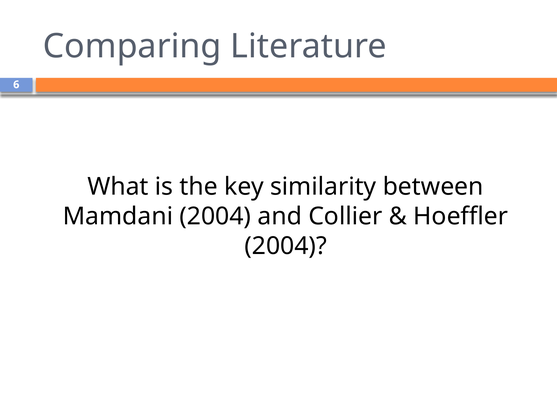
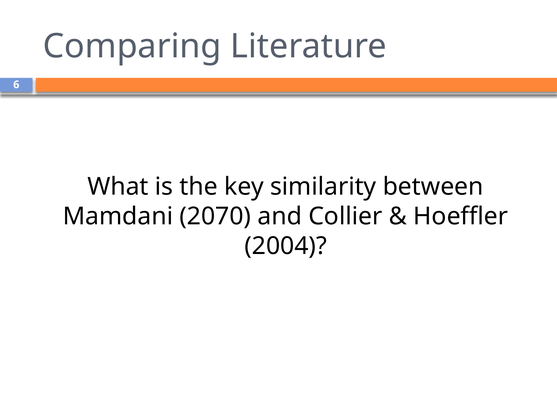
Mamdani 2004: 2004 -> 2070 (215, 217)
